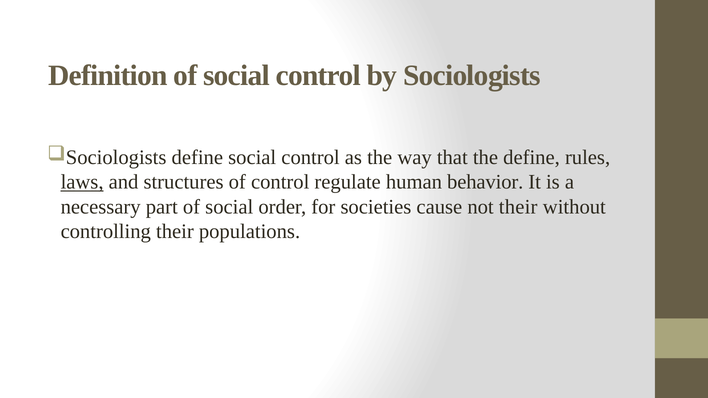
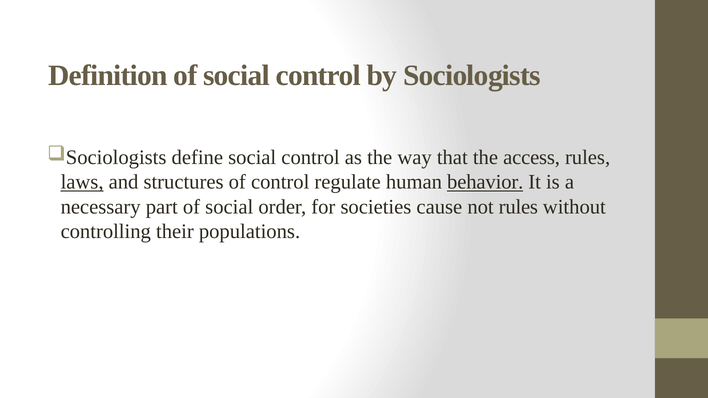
the define: define -> access (532, 157)
behavior underline: none -> present (485, 182)
not their: their -> rules (518, 207)
